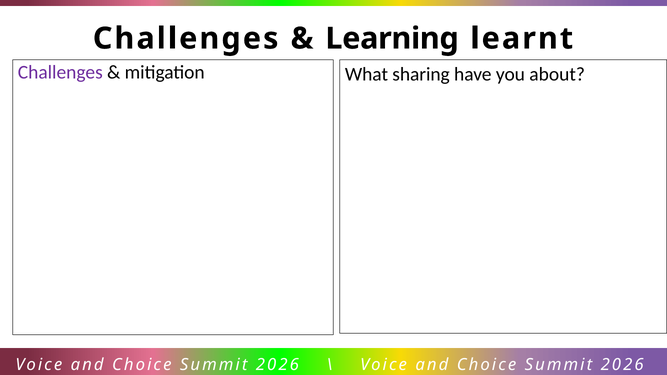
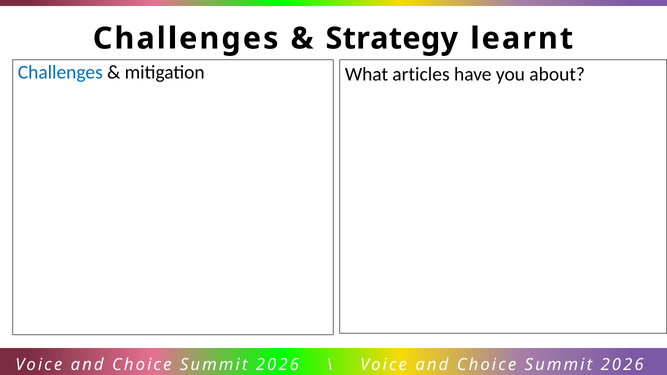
Learning: Learning -> Strategy (392, 39)
Challenges colour: purple -> blue (60, 73)
sharing: sharing -> articles (421, 74)
